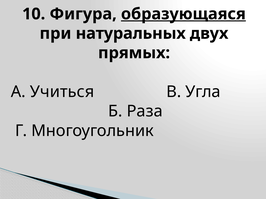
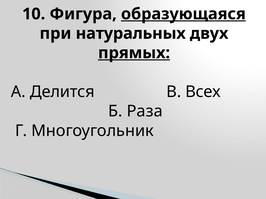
прямых underline: none -> present (134, 53)
Учиться: Учиться -> Делится (62, 92)
Угла: Угла -> Всех (203, 92)
